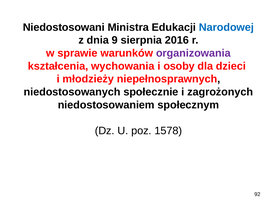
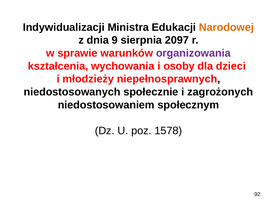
Niedostosowani: Niedostosowani -> Indywidualizacji (64, 27)
Narodowej colour: blue -> orange (226, 27)
2016: 2016 -> 2097 (177, 40)
